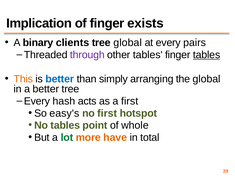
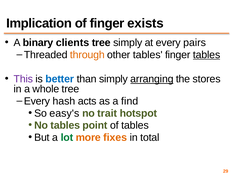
tree global: global -> simply (128, 43)
through colour: purple -> orange (87, 55)
This colour: orange -> purple (23, 79)
arranging underline: none -> present (152, 79)
the global: global -> stores (207, 79)
a better: better -> whole (46, 89)
a first: first -> find (130, 101)
no first: first -> trait (107, 113)
of whole: whole -> tables (135, 126)
have: have -> fixes (115, 138)
